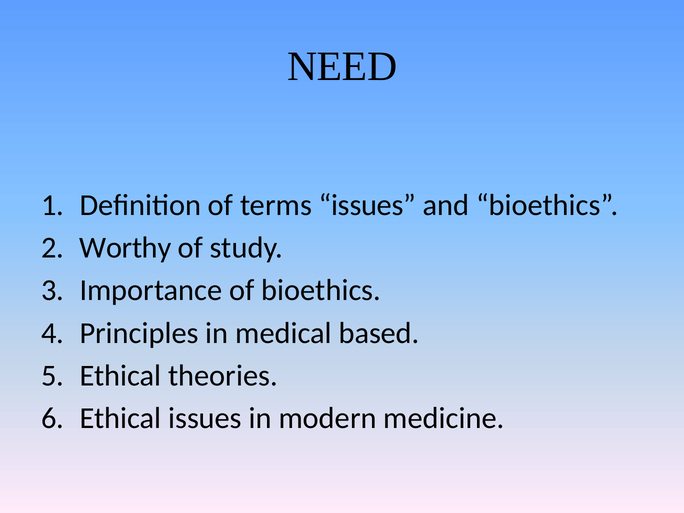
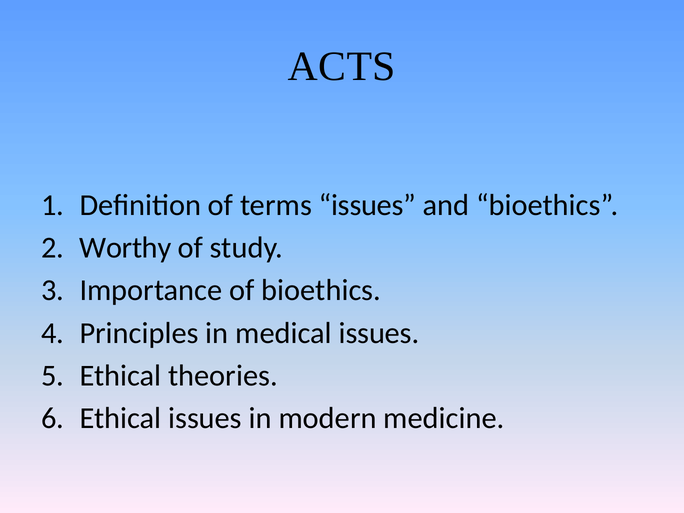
NEED: NEED -> ACTS (342, 66)
medical based: based -> issues (379, 333)
